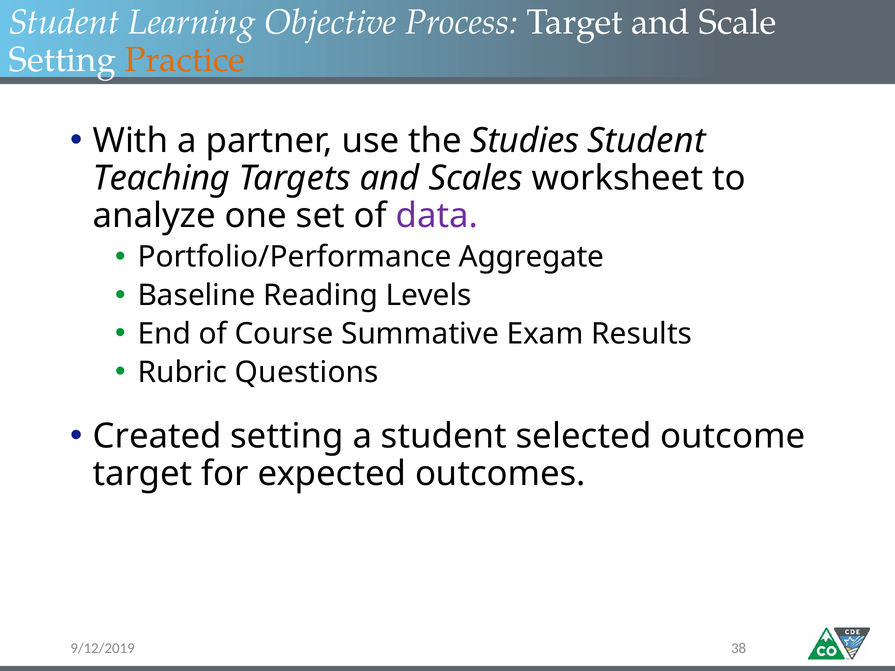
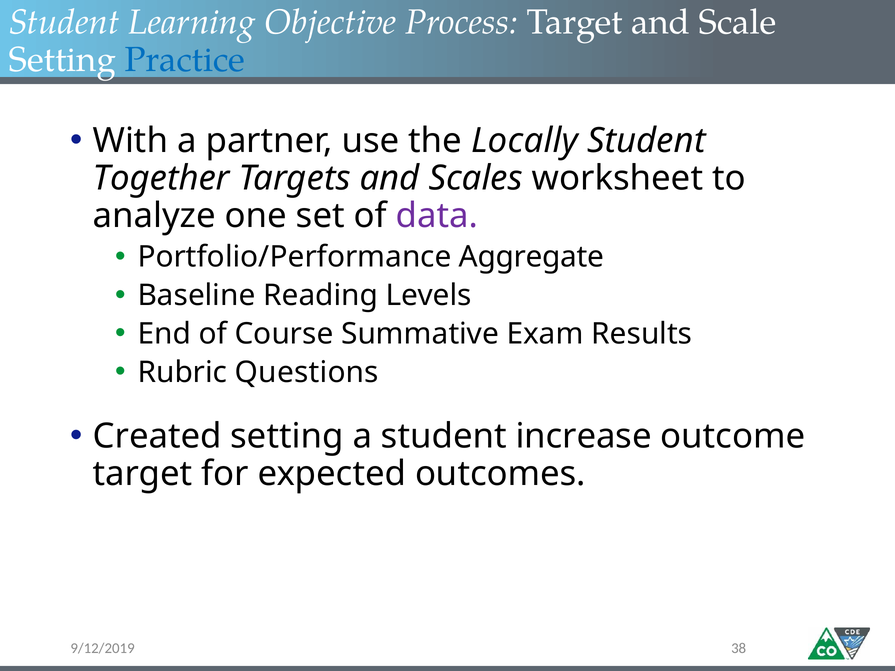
Practice colour: orange -> blue (185, 60)
Studies: Studies -> Locally (525, 141)
Teaching: Teaching -> Together (161, 178)
selected: selected -> increase (584, 437)
